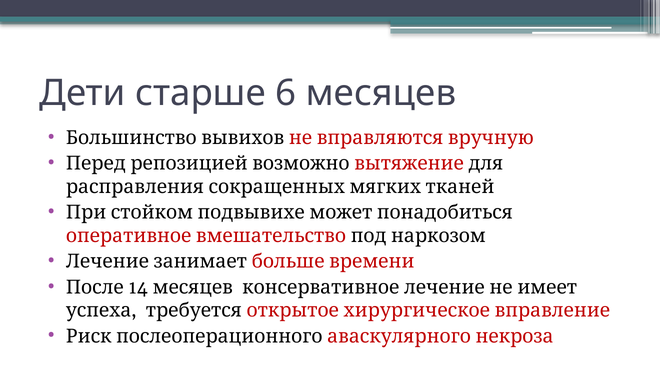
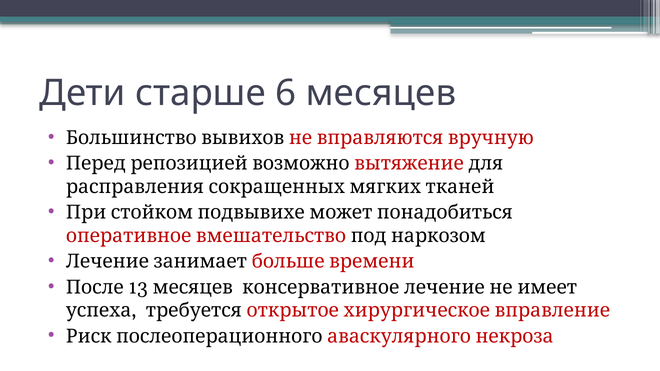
14: 14 -> 13 (138, 288)
